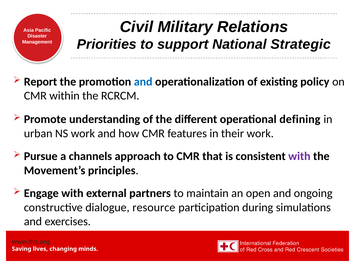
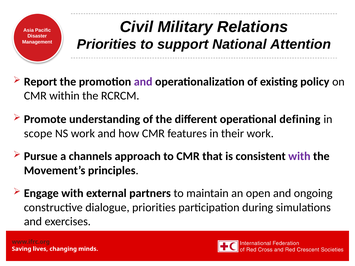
Strategic: Strategic -> Attention (301, 44)
and colour: blue -> purple (143, 82)
urban: urban -> scope (38, 134)
dialogue resource: resource -> priorities (154, 208)
